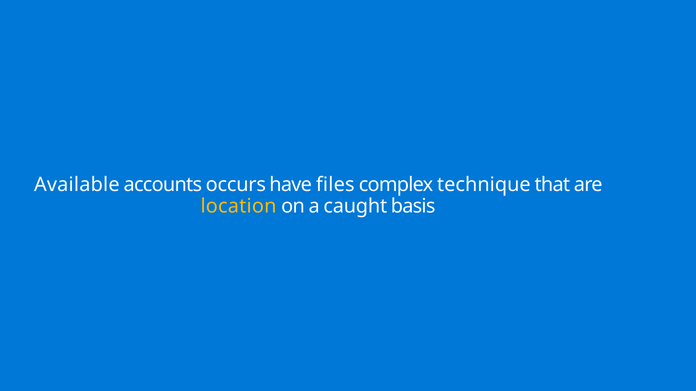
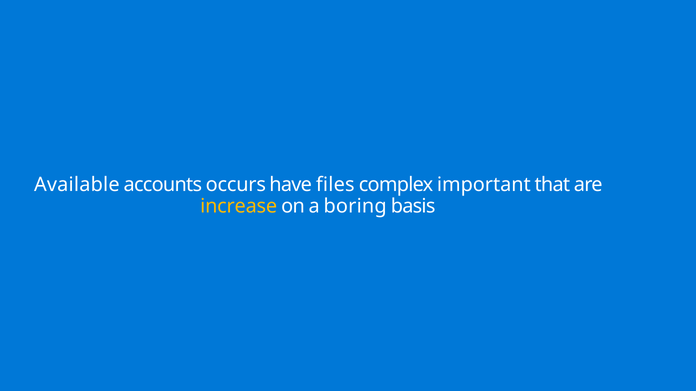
technique: technique -> important (484, 185)
location: location -> increase (239, 206)
caught: caught -> boring (355, 206)
